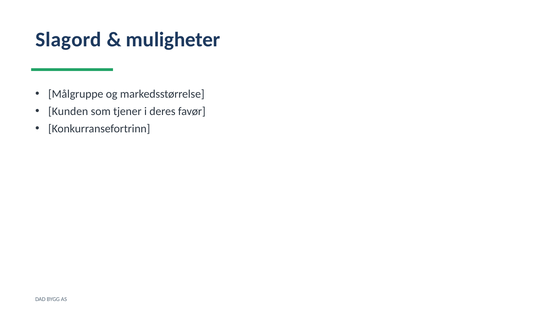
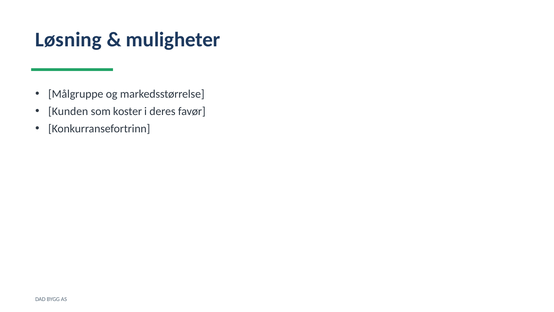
Slagord: Slagord -> Løsning (69, 40)
tjener: tjener -> koster (128, 111)
